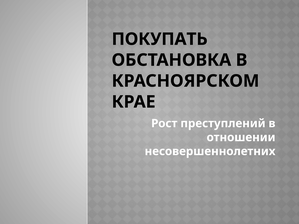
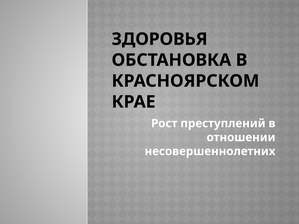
ПОКУПАТЬ: ПОКУПАТЬ -> ЗДОРОВЬЯ (160, 39)
